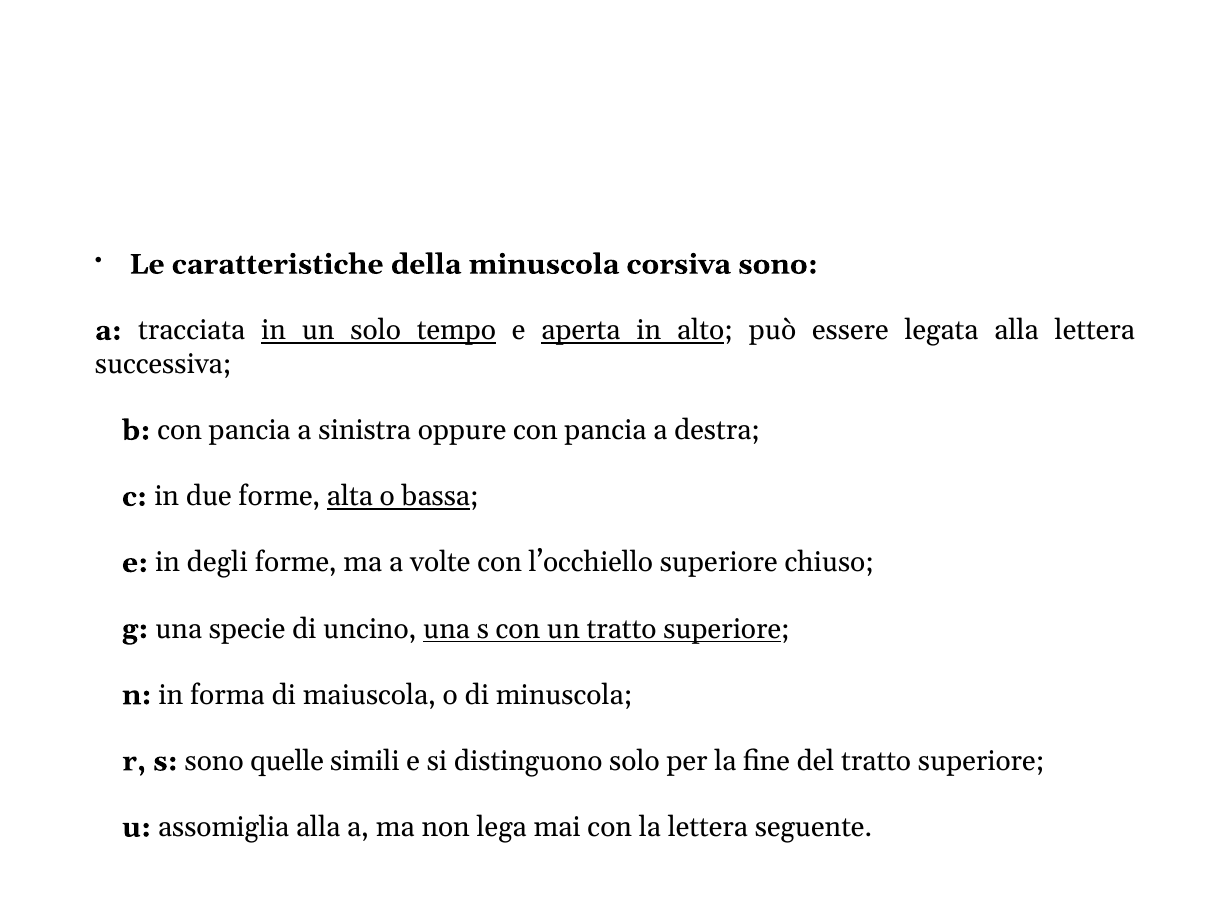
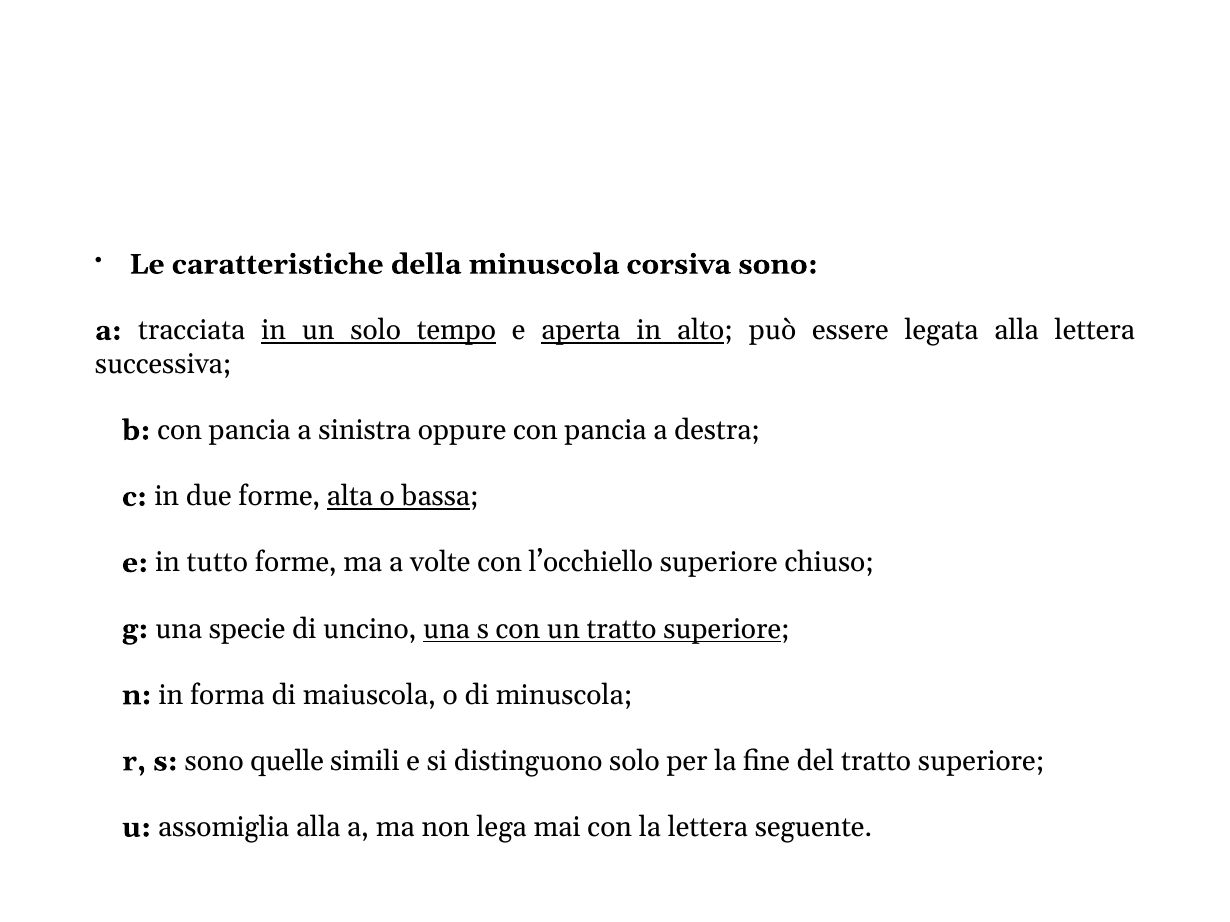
degli: degli -> tutto (217, 563)
